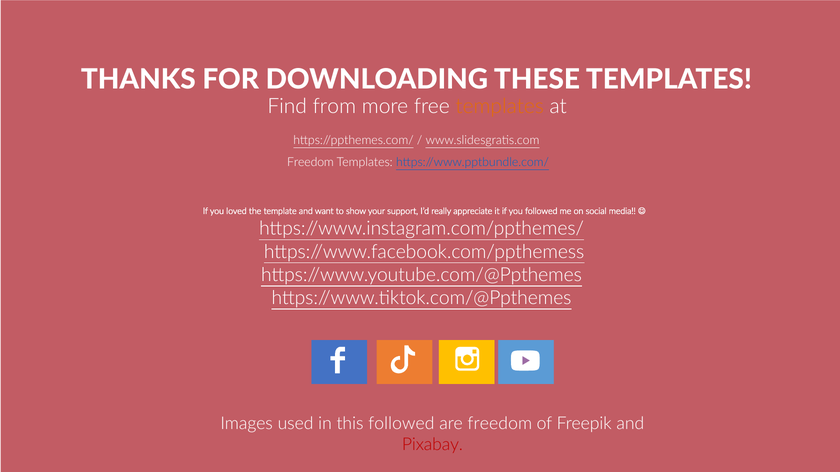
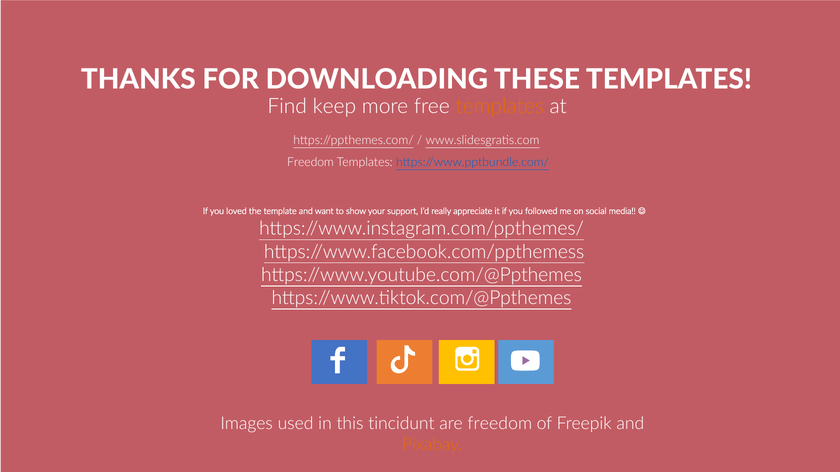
from: from -> keep (334, 106)
this followed: followed -> tincidunt (401, 424)
Pixabay colour: red -> orange (432, 445)
